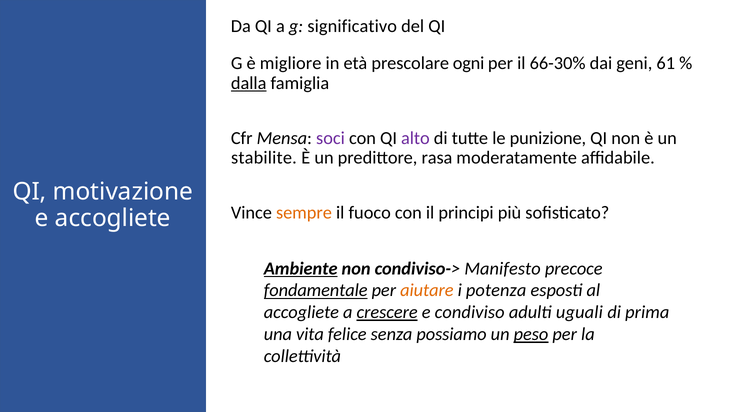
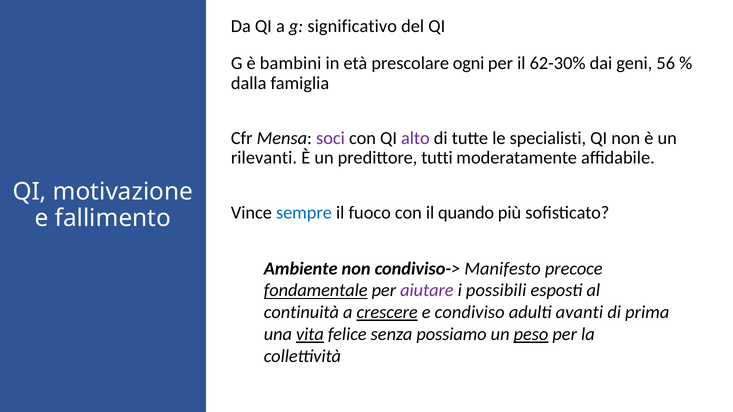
migliore: migliore -> bambini (291, 63)
66-30%: 66-30% -> 62-30% (558, 63)
61: 61 -> 56 (666, 63)
dalla underline: present -> none (249, 83)
punizione: punizione -> specialisti (548, 138)
stabilite: stabilite -> rilevanti (264, 158)
rasa: rasa -> tutti (437, 158)
sempre colour: orange -> blue (304, 213)
principi: principi -> quando (466, 213)
e accogliete: accogliete -> fallimento (113, 218)
Ambiente underline: present -> none (301, 269)
aiutare colour: orange -> purple (427, 291)
potenza: potenza -> possibili (496, 291)
accogliete: accogliete -> continuità (301, 313)
uguali: uguali -> avanti (579, 313)
vita underline: none -> present (310, 335)
